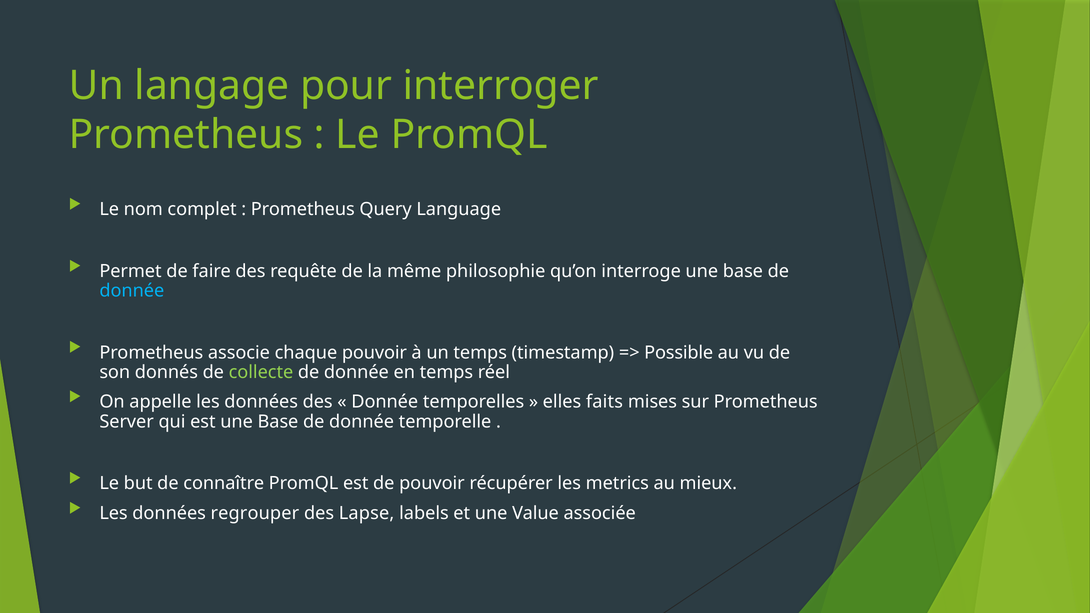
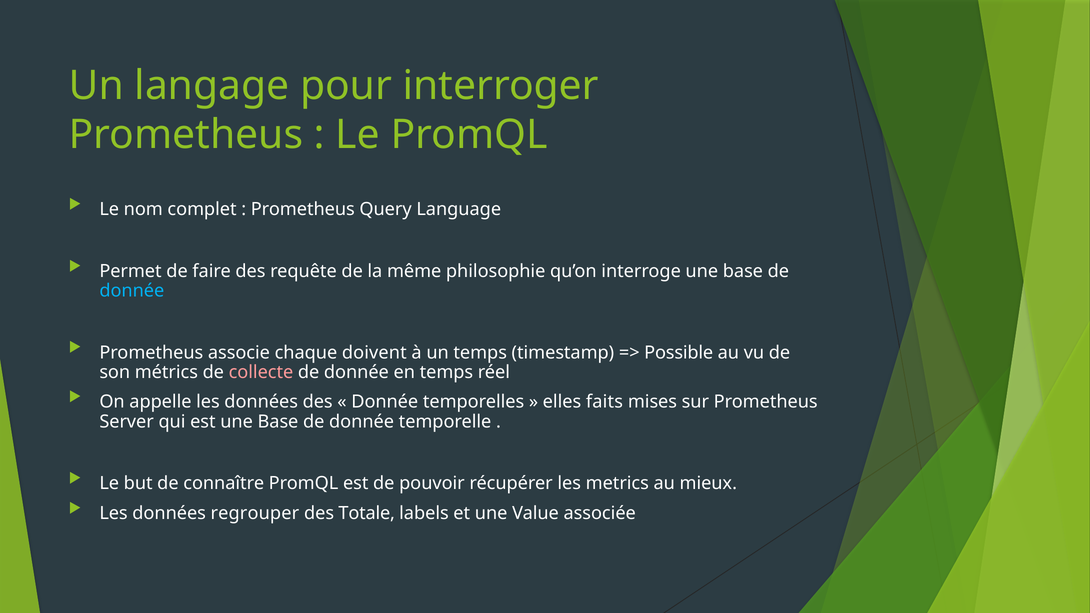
chaque pouvoir: pouvoir -> doivent (374, 353)
donnés: donnés -> métrics (166, 372)
collecte colour: light green -> pink (261, 372)
Lapse: Lapse -> Totale (367, 513)
